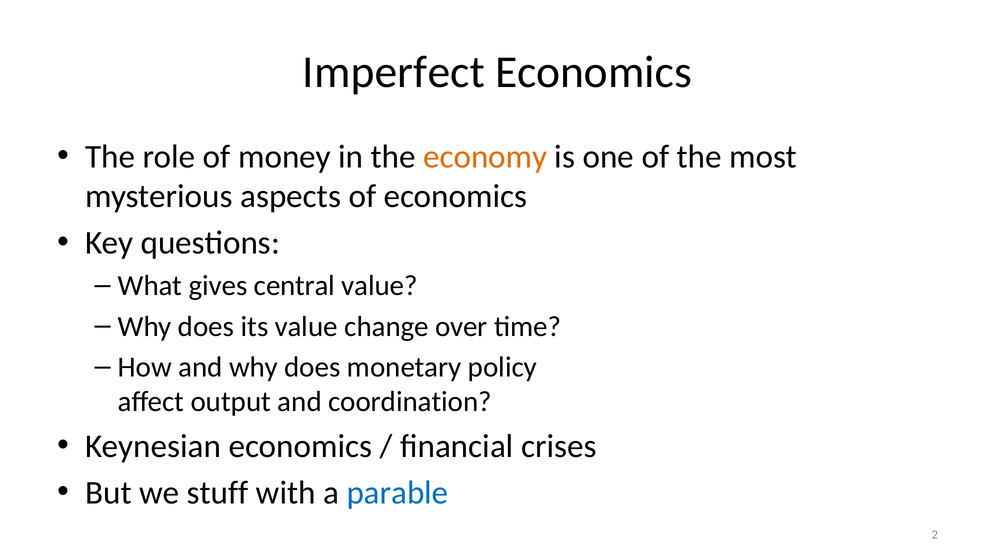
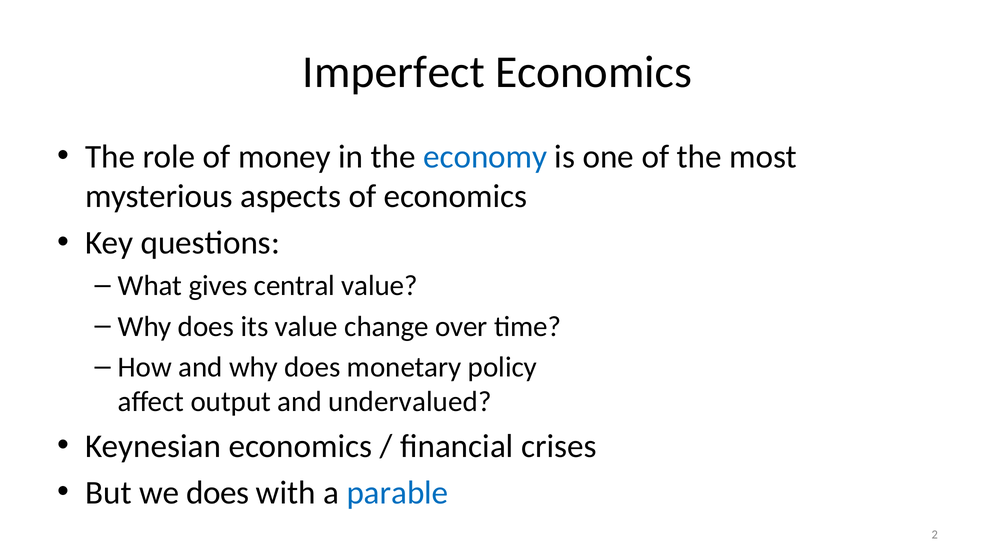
economy colour: orange -> blue (485, 157)
coordination: coordination -> undervalued (410, 402)
we stuff: stuff -> does (218, 492)
